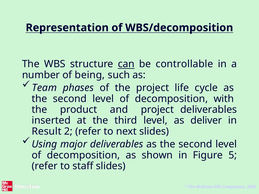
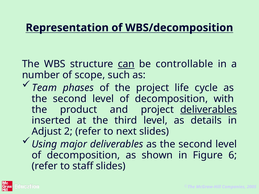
being: being -> scope (90, 75)
deliverables underline: none -> present (209, 110)
deliver: deliver -> details (206, 121)
Result: Result -> Adjust (47, 132)
5: 5 -> 6 (233, 155)
